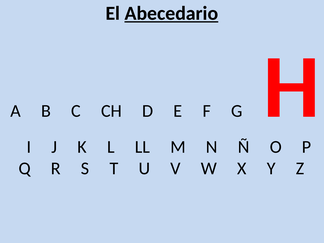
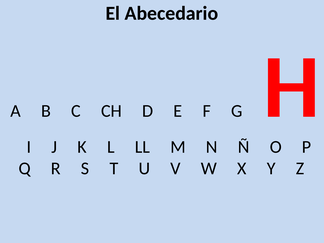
Abecedario underline: present -> none (171, 13)
